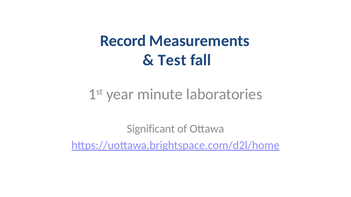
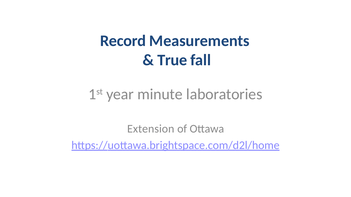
Test: Test -> True (172, 60)
Significant: Significant -> Extension (151, 129)
